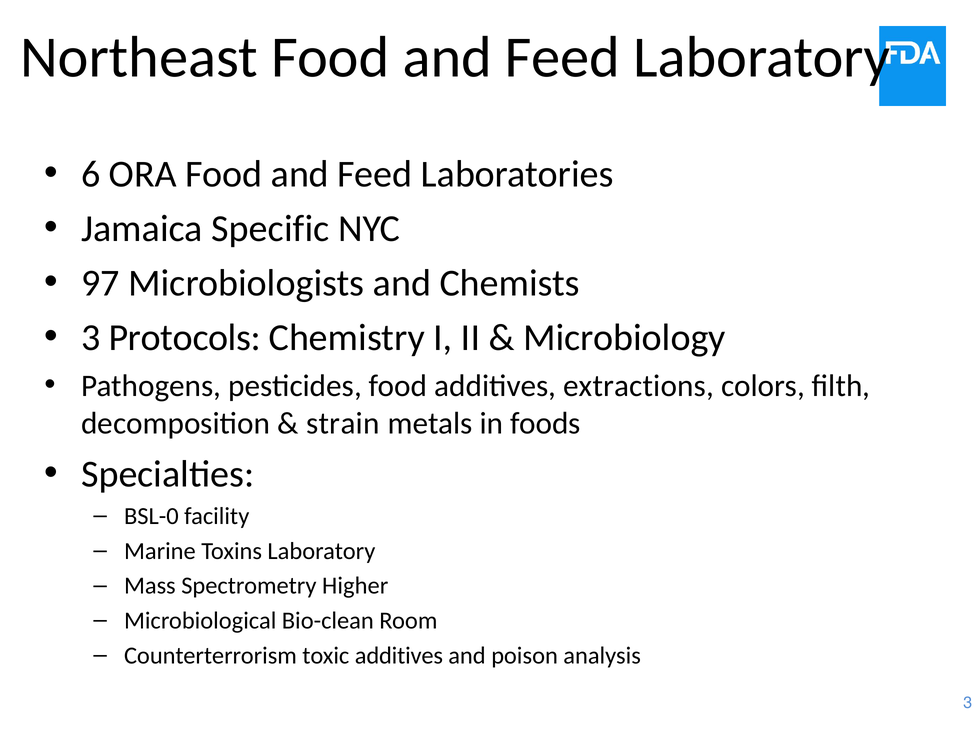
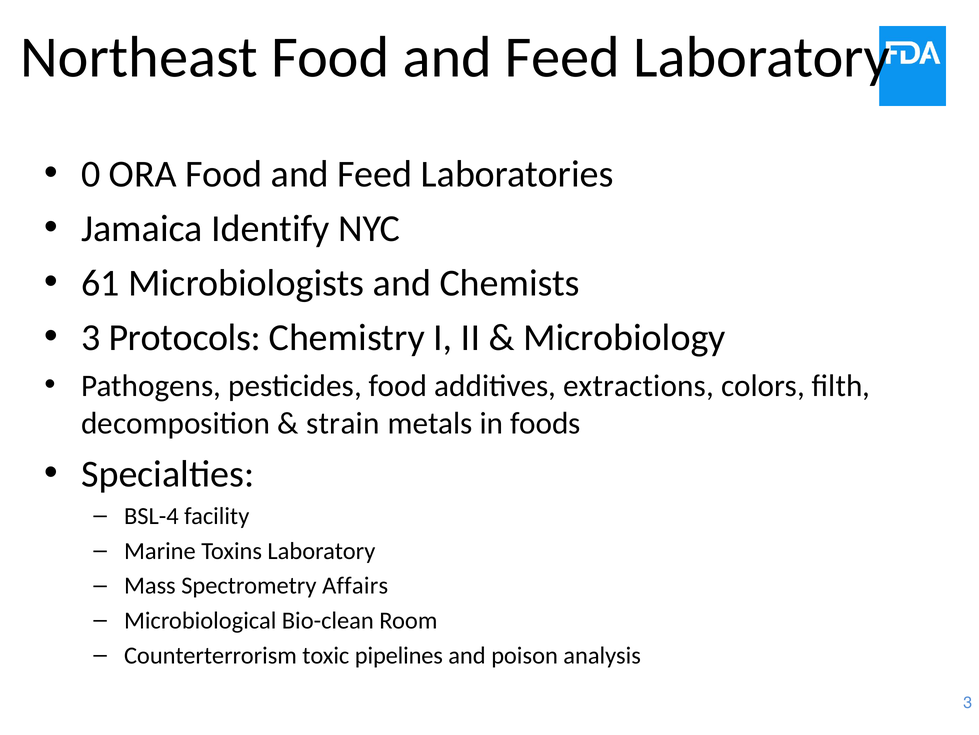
6: 6 -> 0 (91, 174)
Specific: Specific -> Identify (270, 228)
97: 97 -> 61 (100, 283)
BSL-0: BSL-0 -> BSL-4 (151, 516)
Higher: Higher -> Affairs (355, 585)
toxic additives: additives -> pipelines (399, 655)
